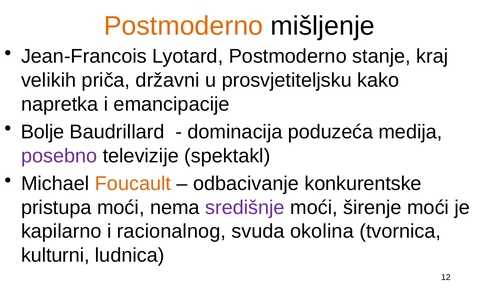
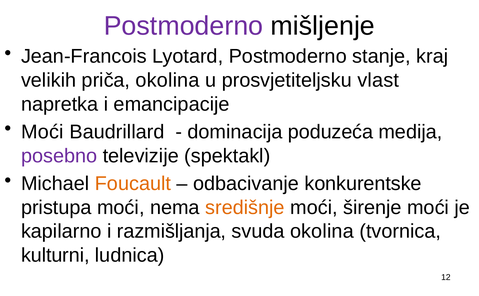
Postmoderno colour: orange -> purple (183, 26)
priča državni: državni -> okolina (168, 80)
kako: kako -> vlast (378, 80)
Bolje: Bolje -> Moći (42, 132)
središnje colour: purple -> orange (245, 207)
racionalnog: racionalnog -> razmišljanja (172, 231)
